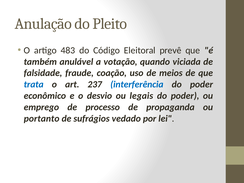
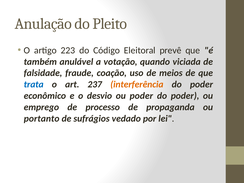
483: 483 -> 223 (68, 50)
interferência colour: blue -> orange (137, 84)
ou legais: legais -> poder (141, 96)
